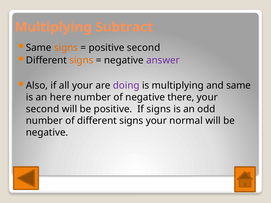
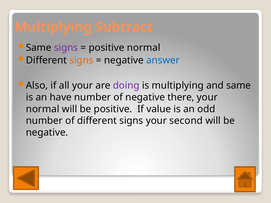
signs colour: orange -> purple (66, 48)
positive second: second -> normal (144, 48)
answer colour: purple -> blue (163, 60)
here: here -> have (61, 97)
second: second -> normal (43, 109)
If signs: signs -> value (159, 109)
normal: normal -> second (186, 121)
